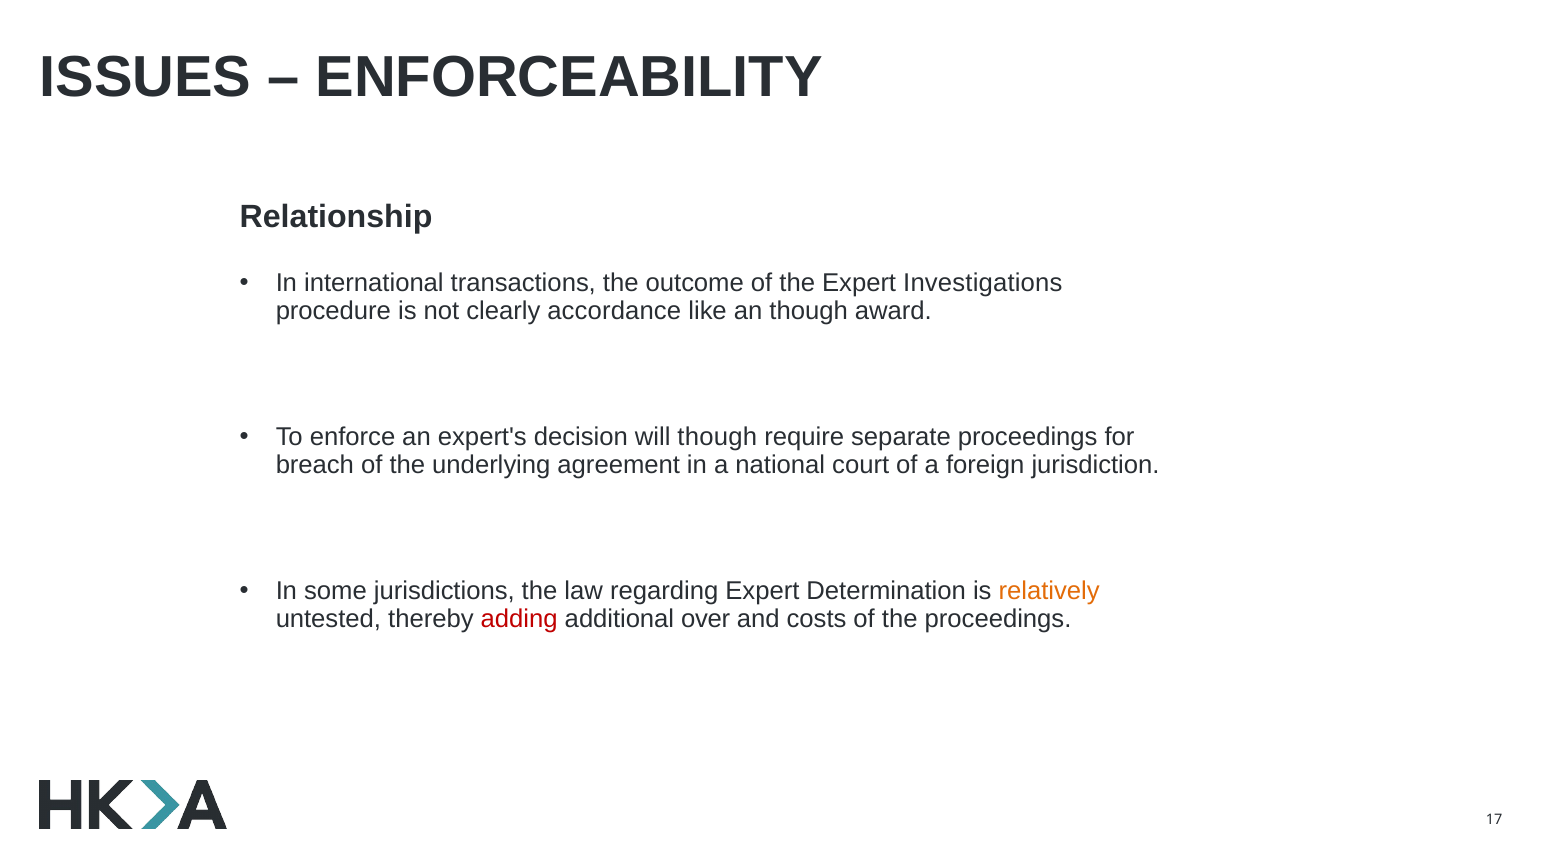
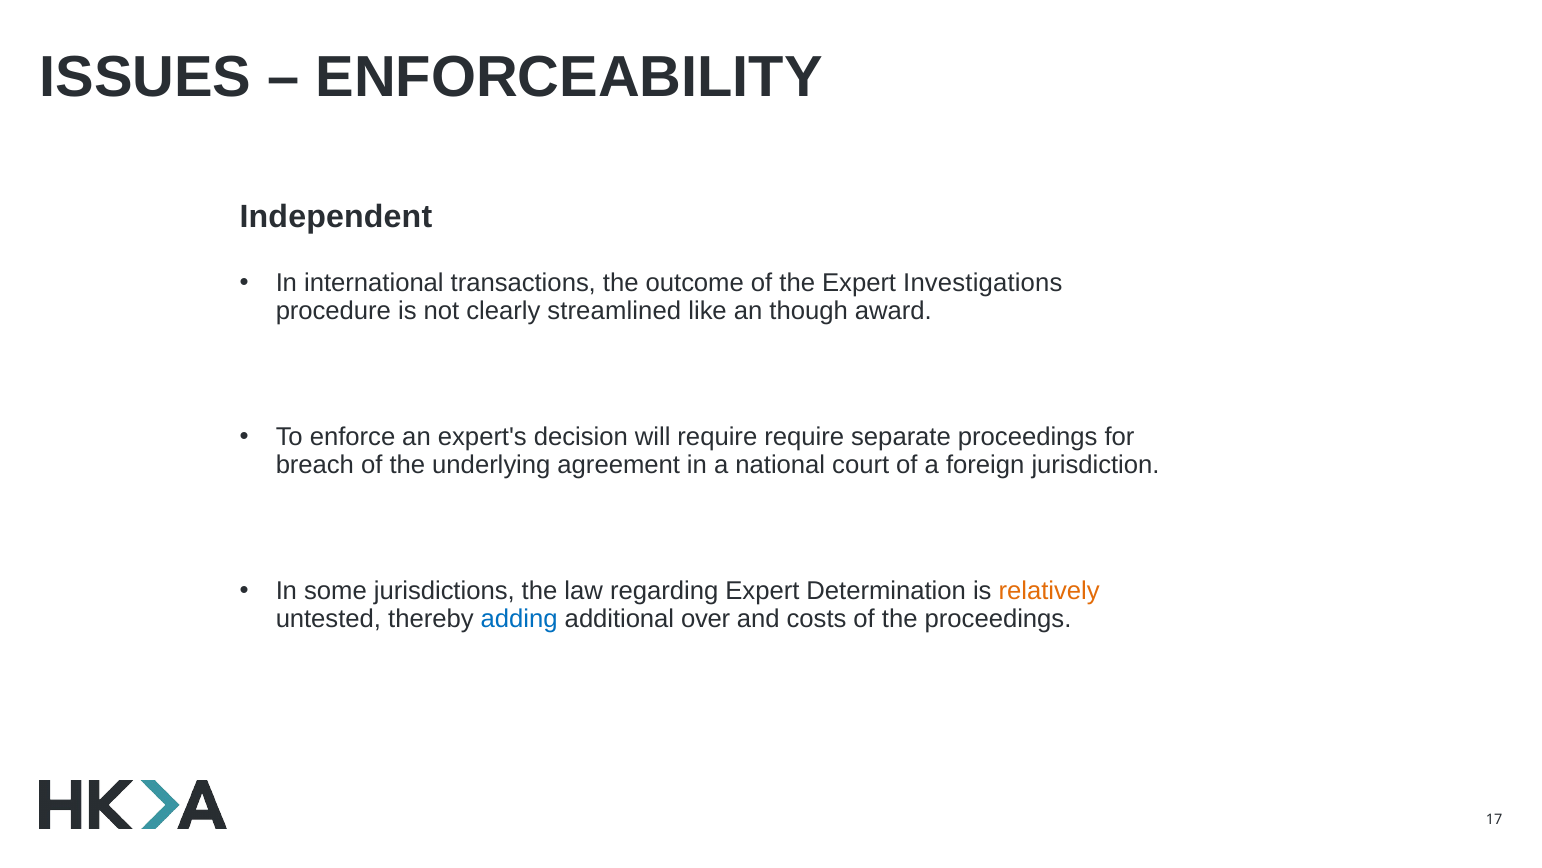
Relationship: Relationship -> Independent (336, 217)
accordance: accordance -> streamlined (614, 311)
will though: though -> require (717, 437)
adding colour: red -> blue (519, 618)
